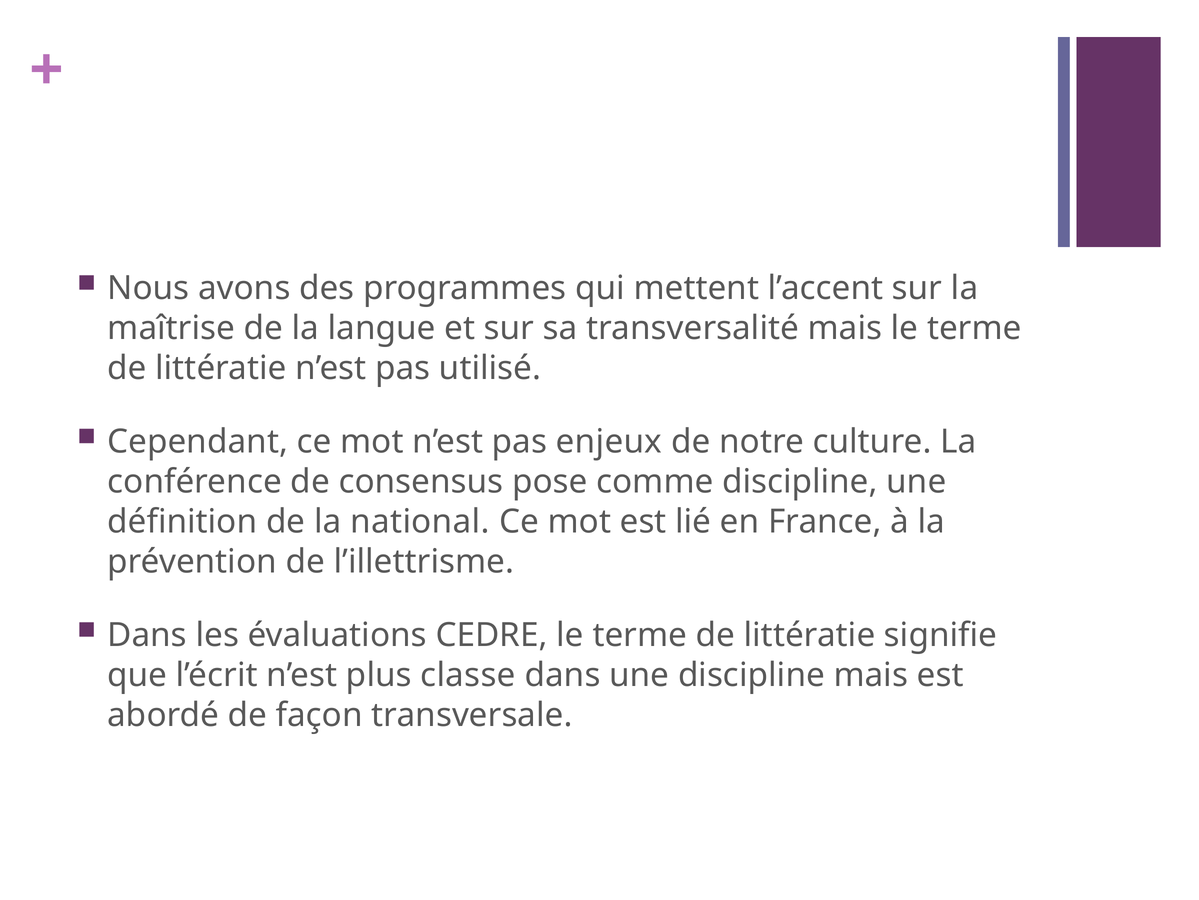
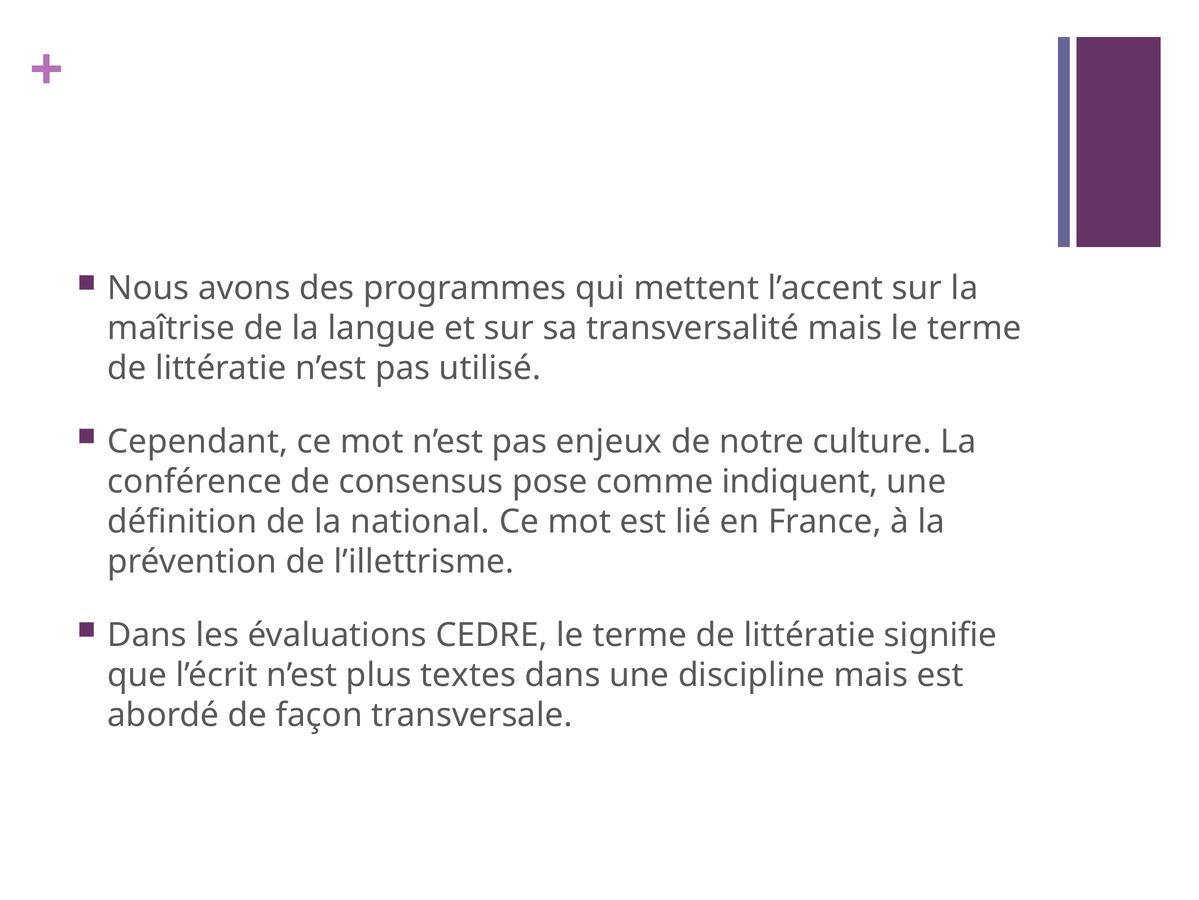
comme discipline: discipline -> indiquent (800, 481)
classe: classe -> textes (468, 675)
